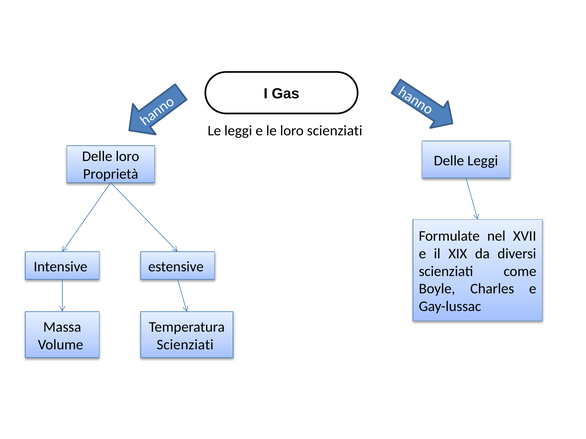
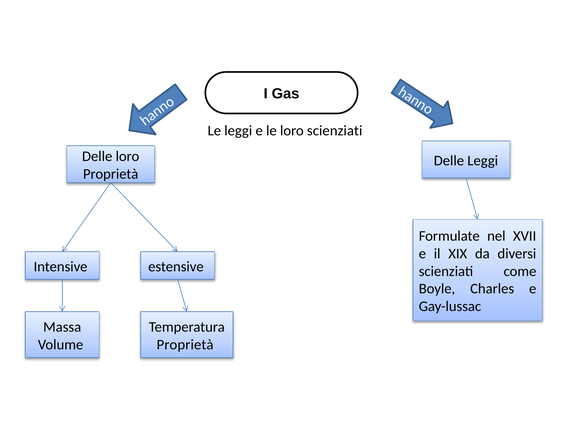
Scienziati: Scienziati -> Proprietà (185, 345)
